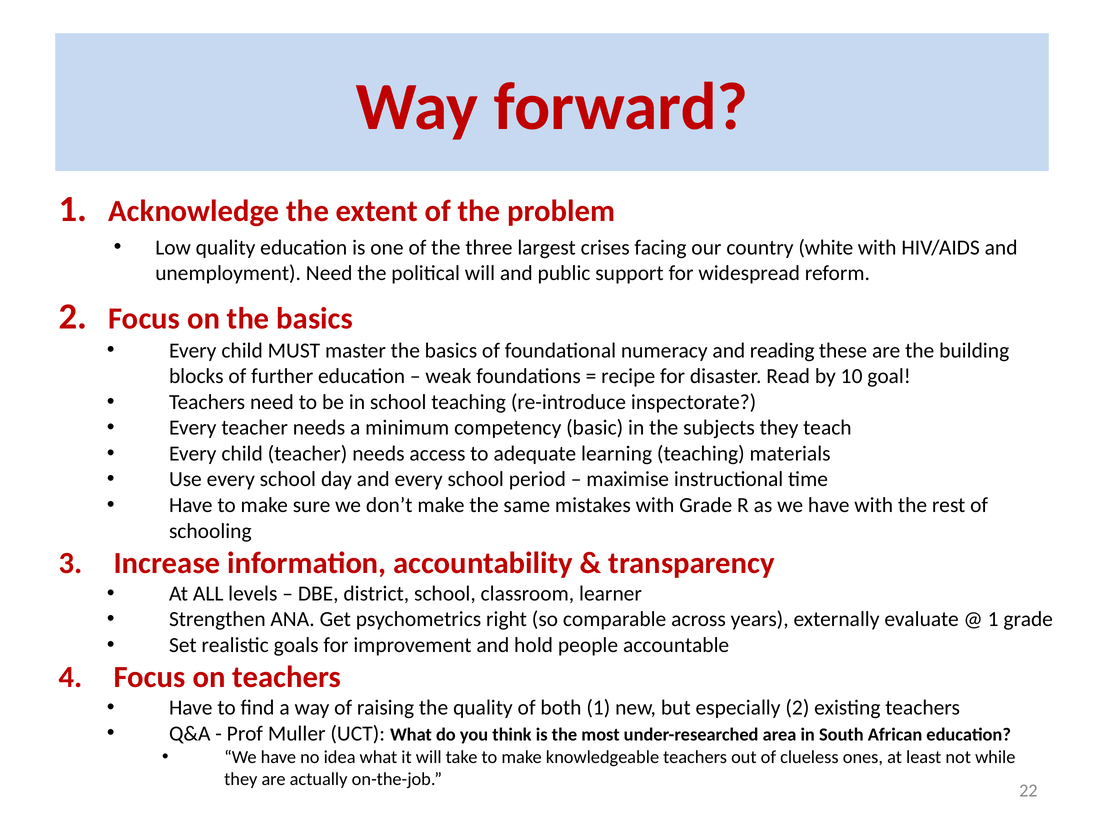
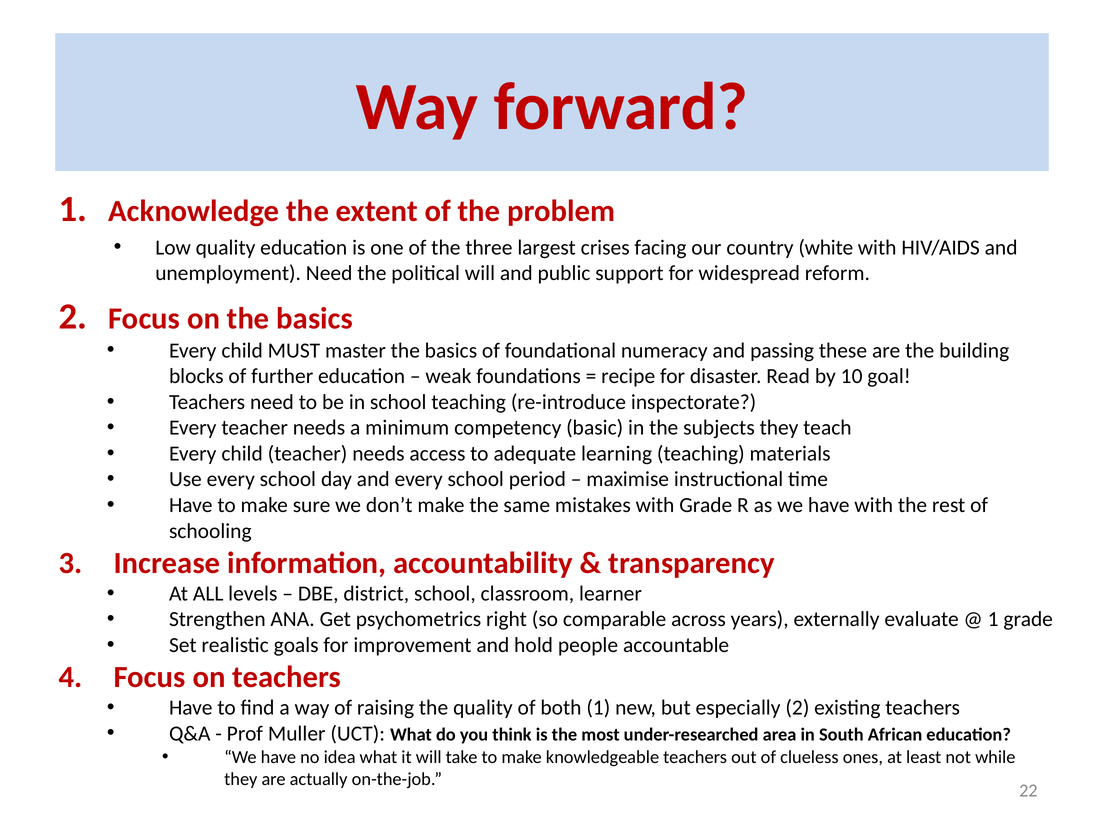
reading: reading -> passing (782, 351)
